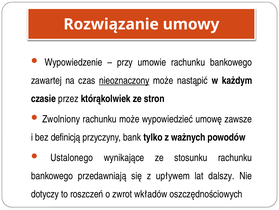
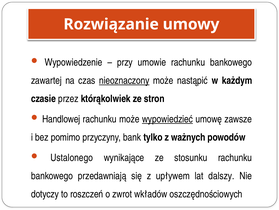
Zwolniony: Zwolniony -> Handlowej (61, 119)
wypowiedzieć underline: none -> present (167, 119)
definicją: definicją -> pomimo (65, 137)
